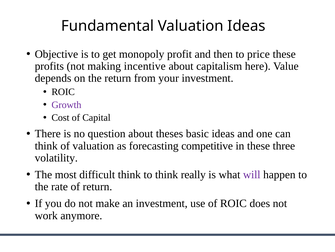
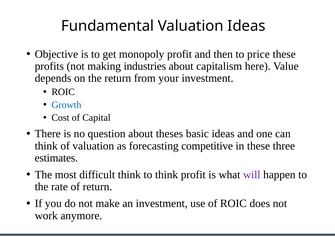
incentive: incentive -> industries (145, 66)
Growth colour: purple -> blue (66, 105)
volatility: volatility -> estimates (56, 157)
think really: really -> profit (193, 174)
